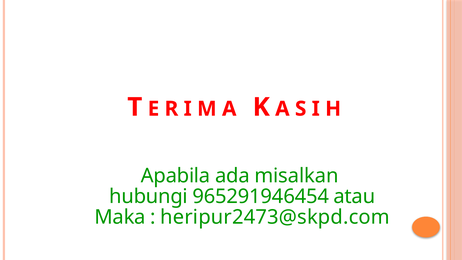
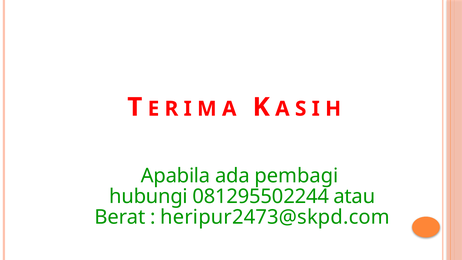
misalkan: misalkan -> pembagi (296, 176)
965291946454: 965291946454 -> 081295502244 (261, 196)
Maka: Maka -> Berat (120, 217)
